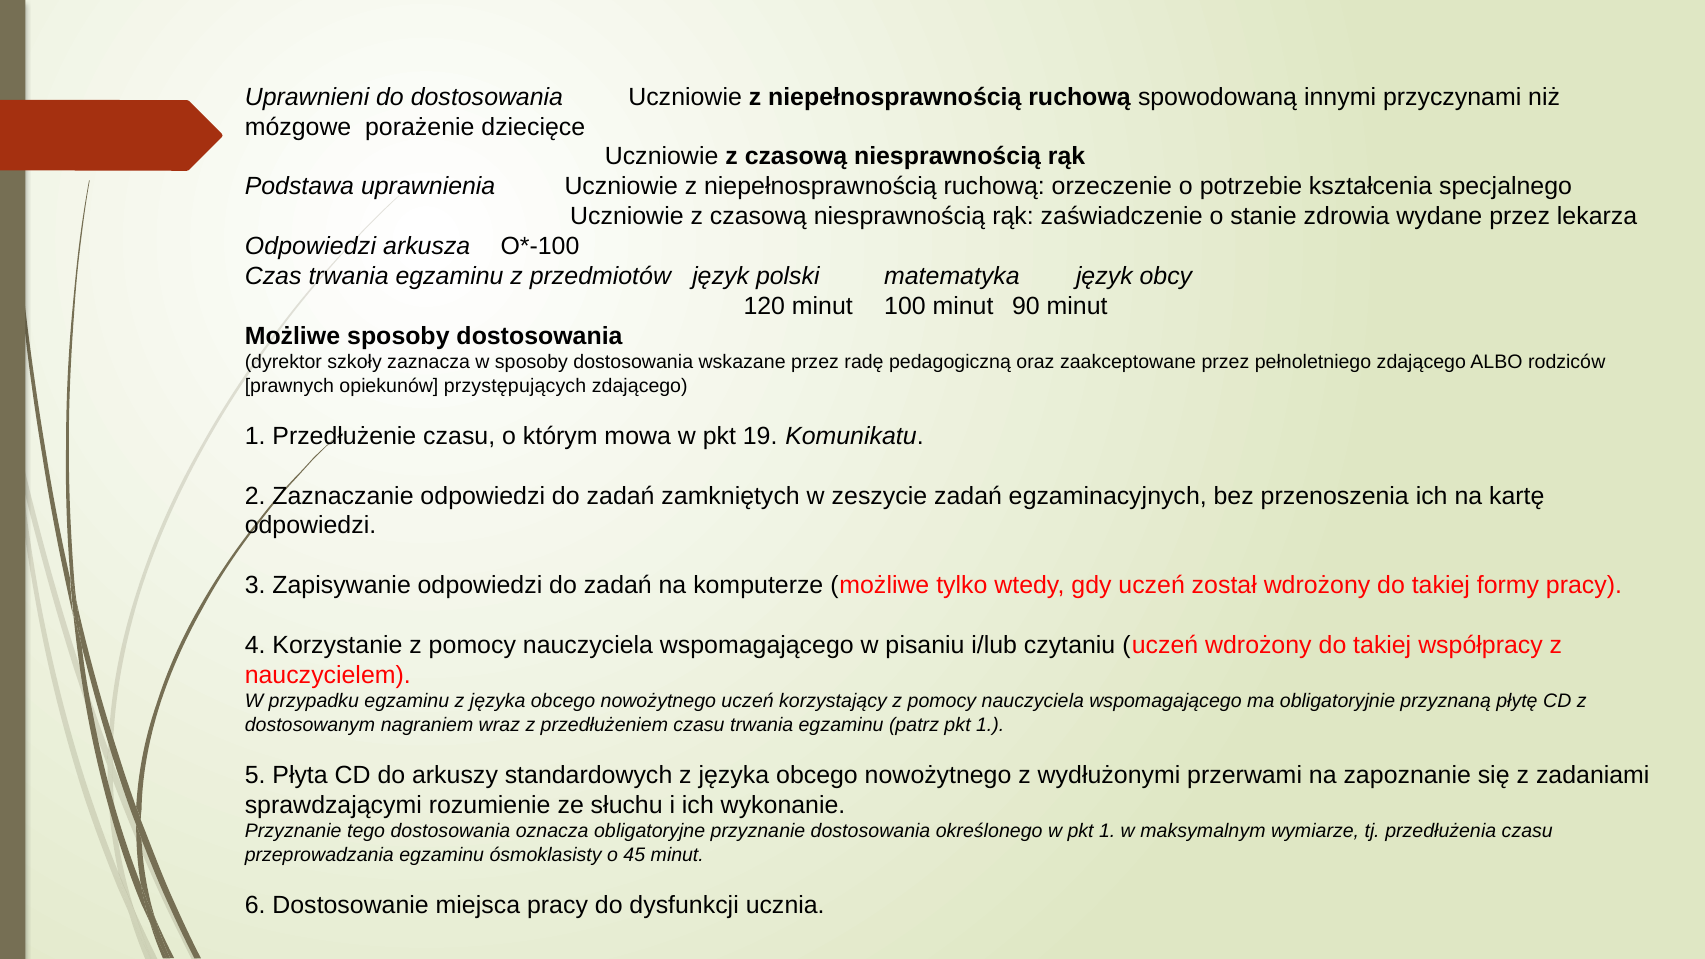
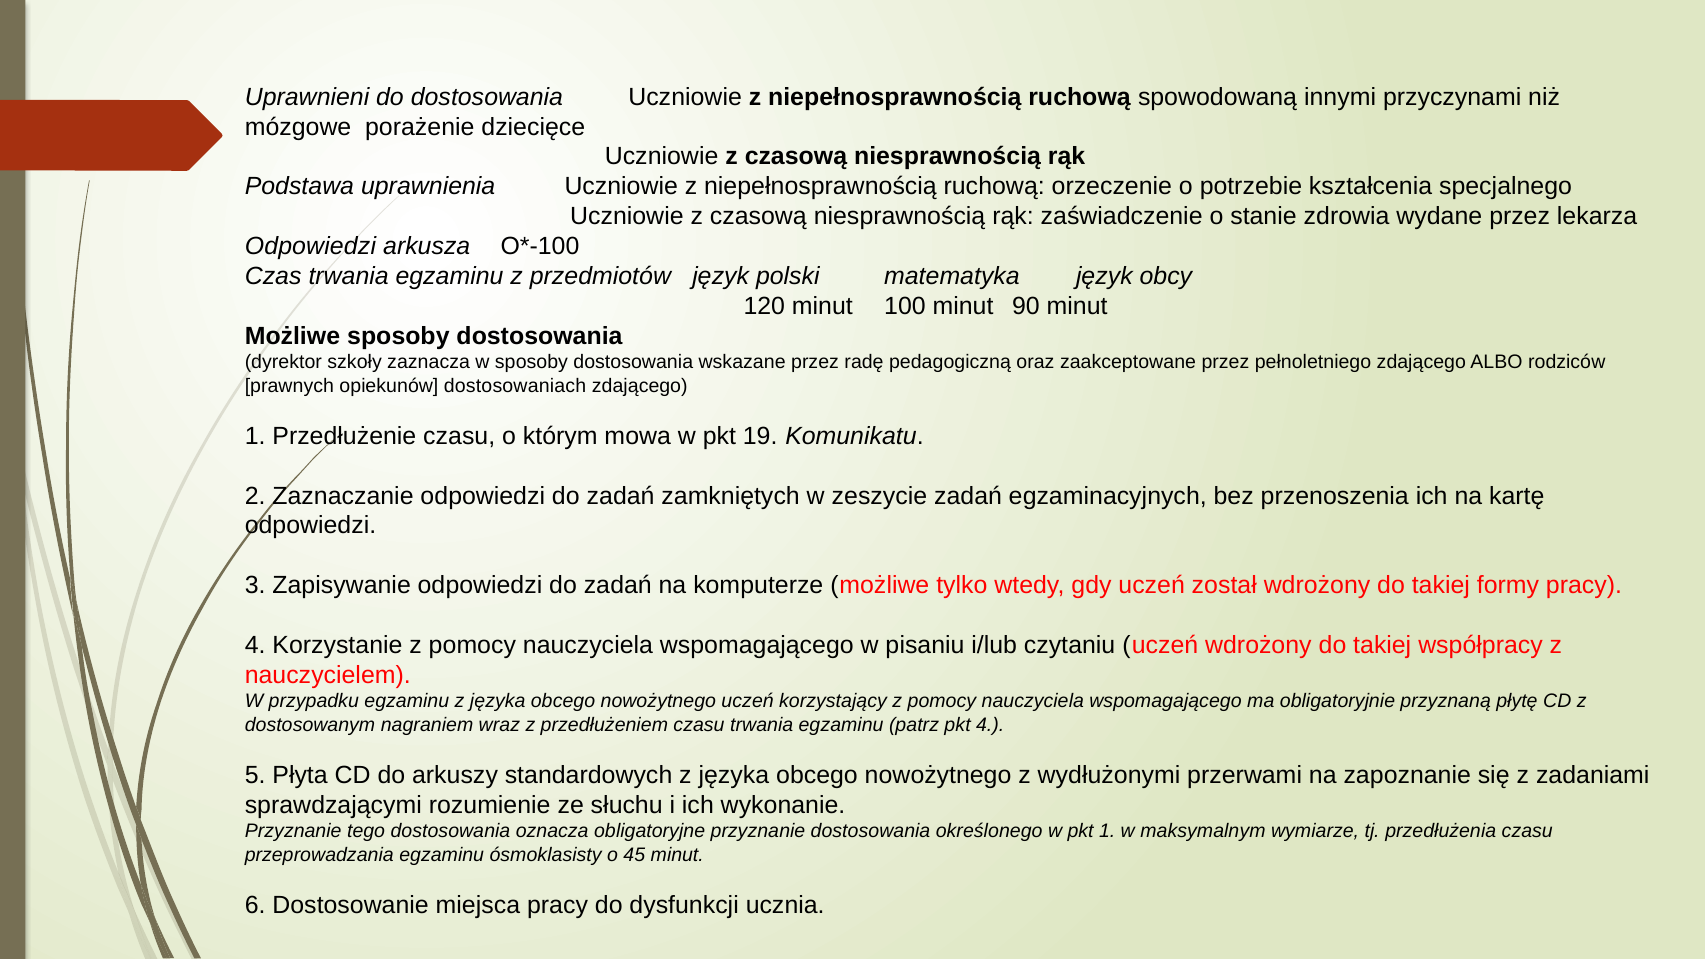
przystępujących: przystępujących -> dostosowaniach (515, 386)
patrz pkt 1: 1 -> 4 (990, 725)
